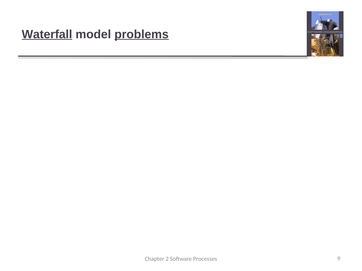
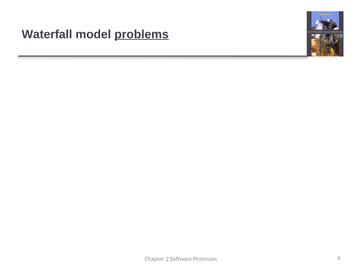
Waterfall underline: present -> none (47, 34)
